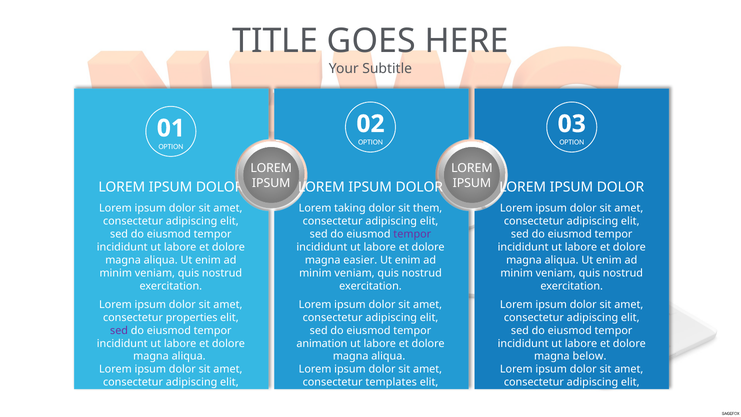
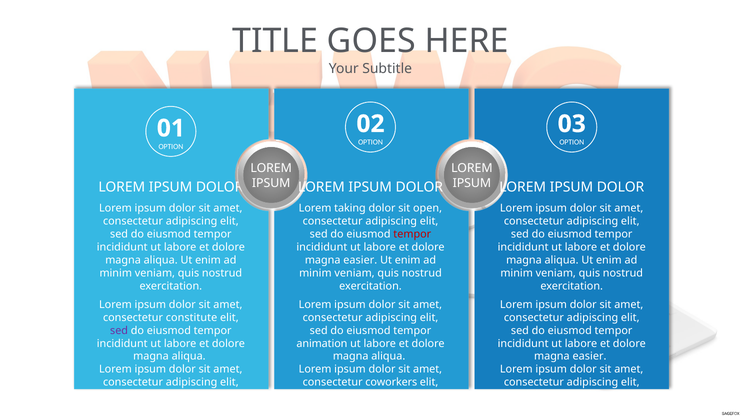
them: them -> open (428, 208)
tempor colour: purple -> red (412, 234)
properties: properties -> constitute (192, 317)
below: below -> easier (589, 356)
templates: templates -> coworkers (391, 382)
